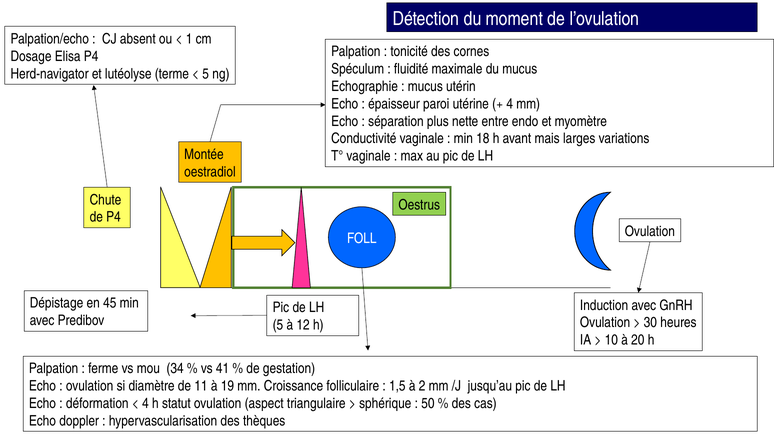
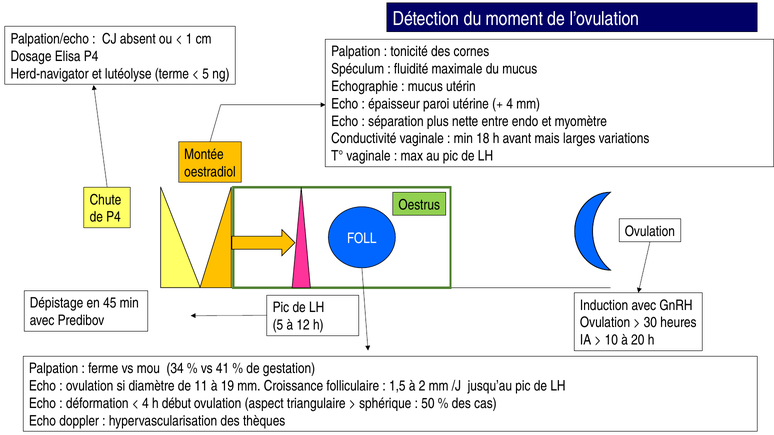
statut: statut -> début (176, 404)
